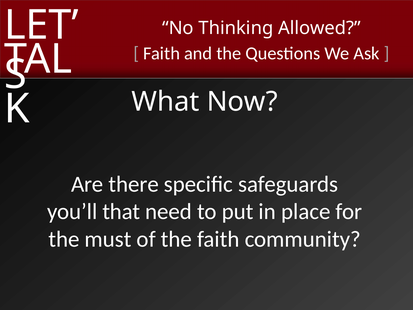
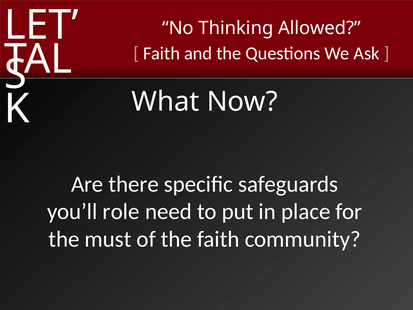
that: that -> role (121, 212)
